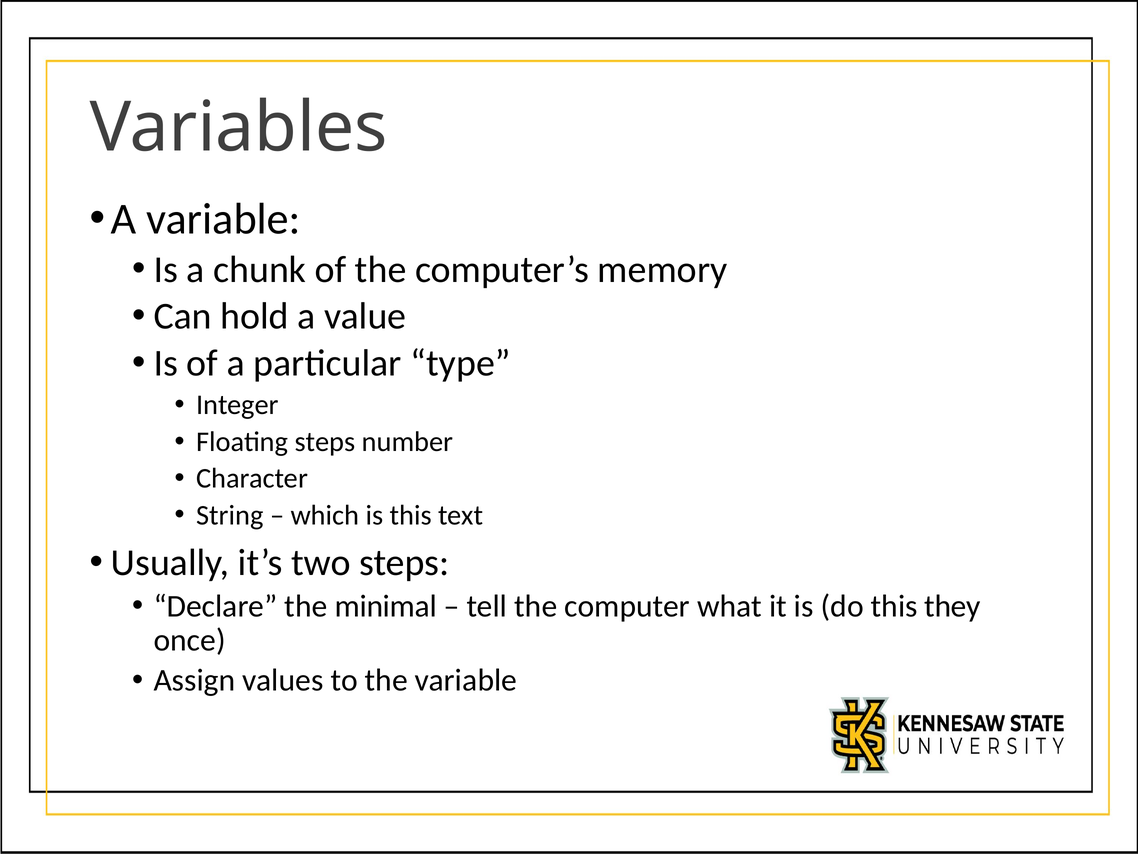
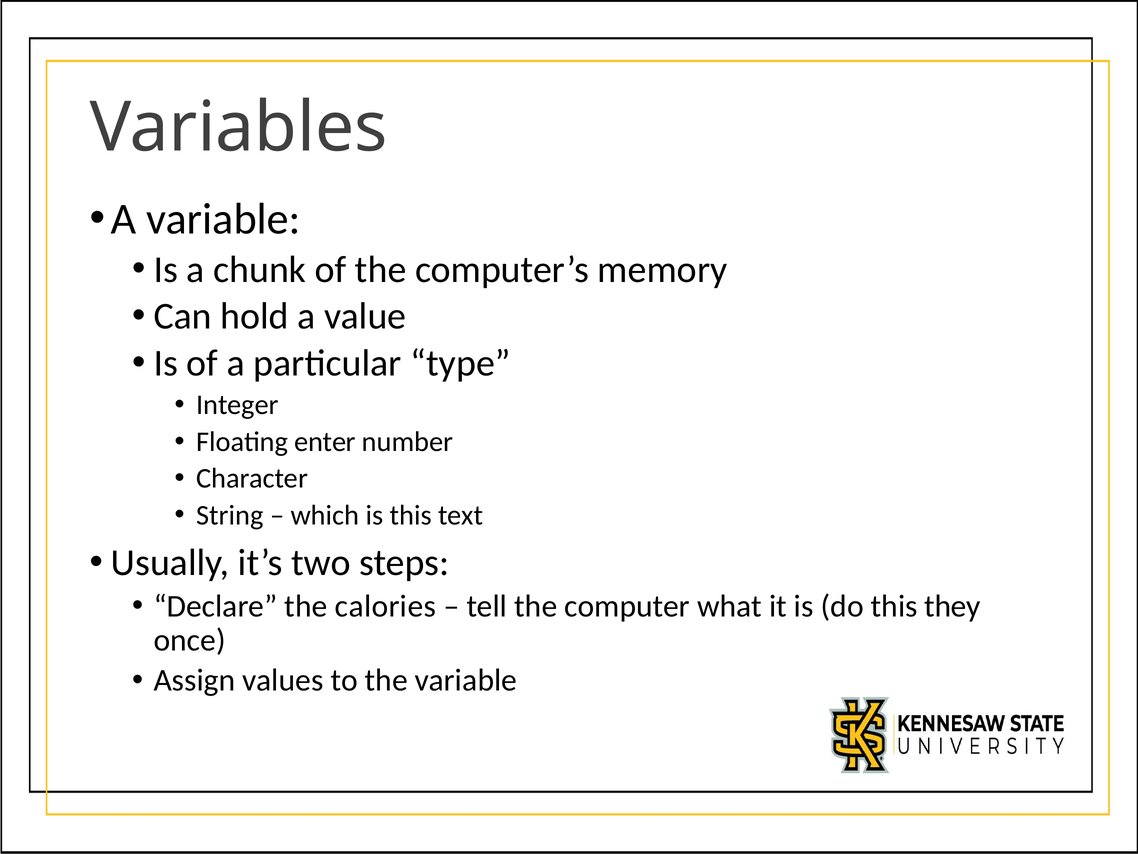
Floating steps: steps -> enter (325, 442)
minimal: minimal -> calories (385, 606)
